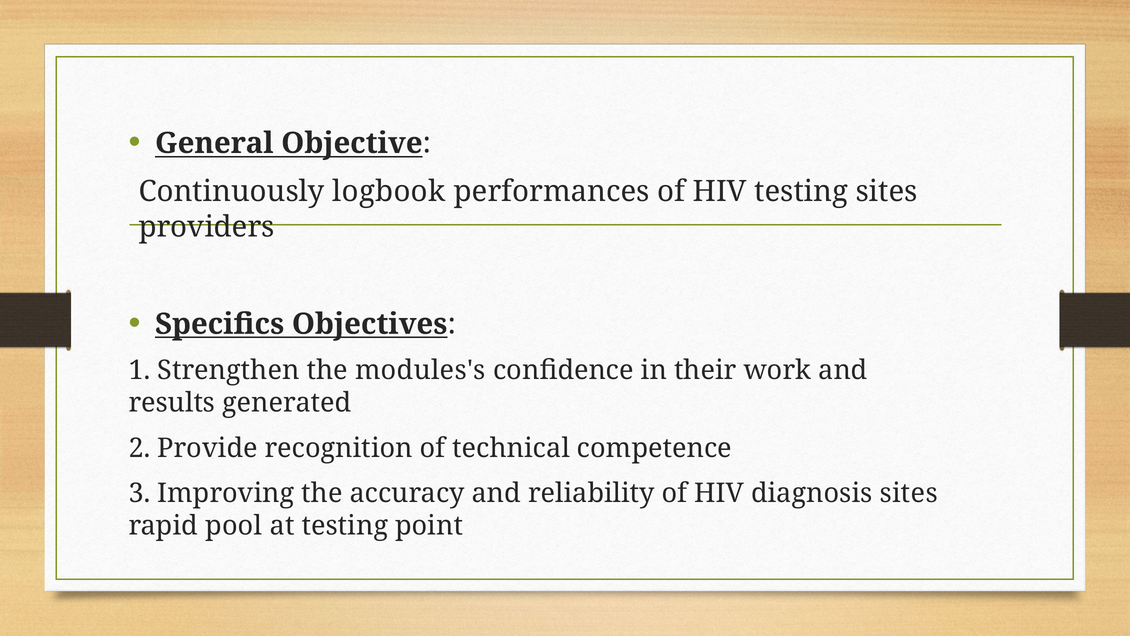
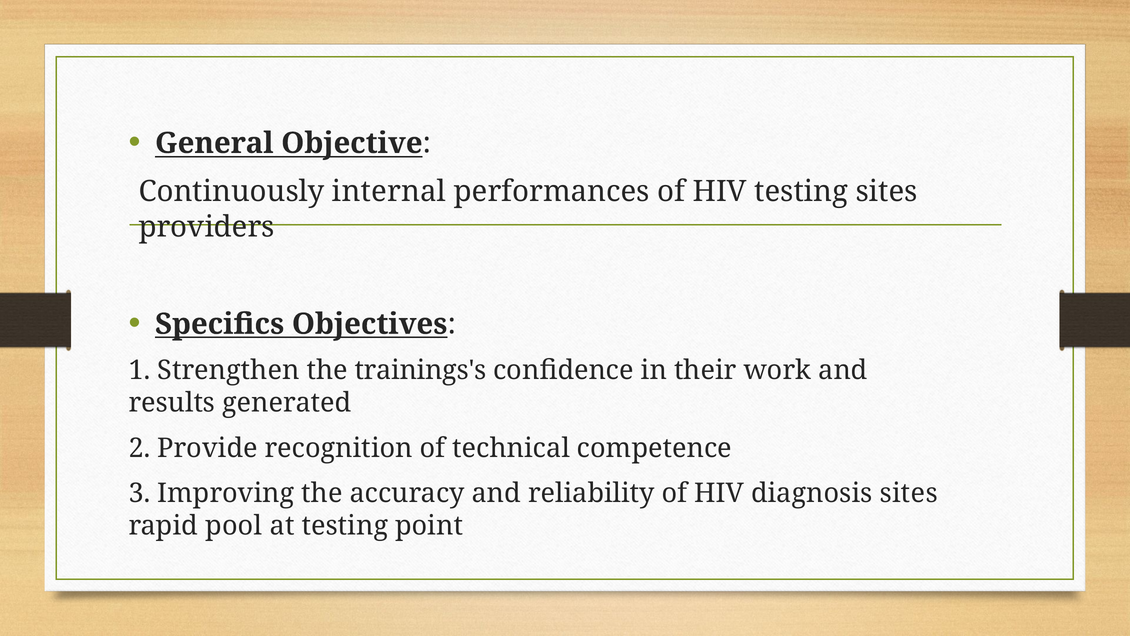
logbook: logbook -> internal (389, 192)
modules's: modules's -> trainings's (421, 370)
